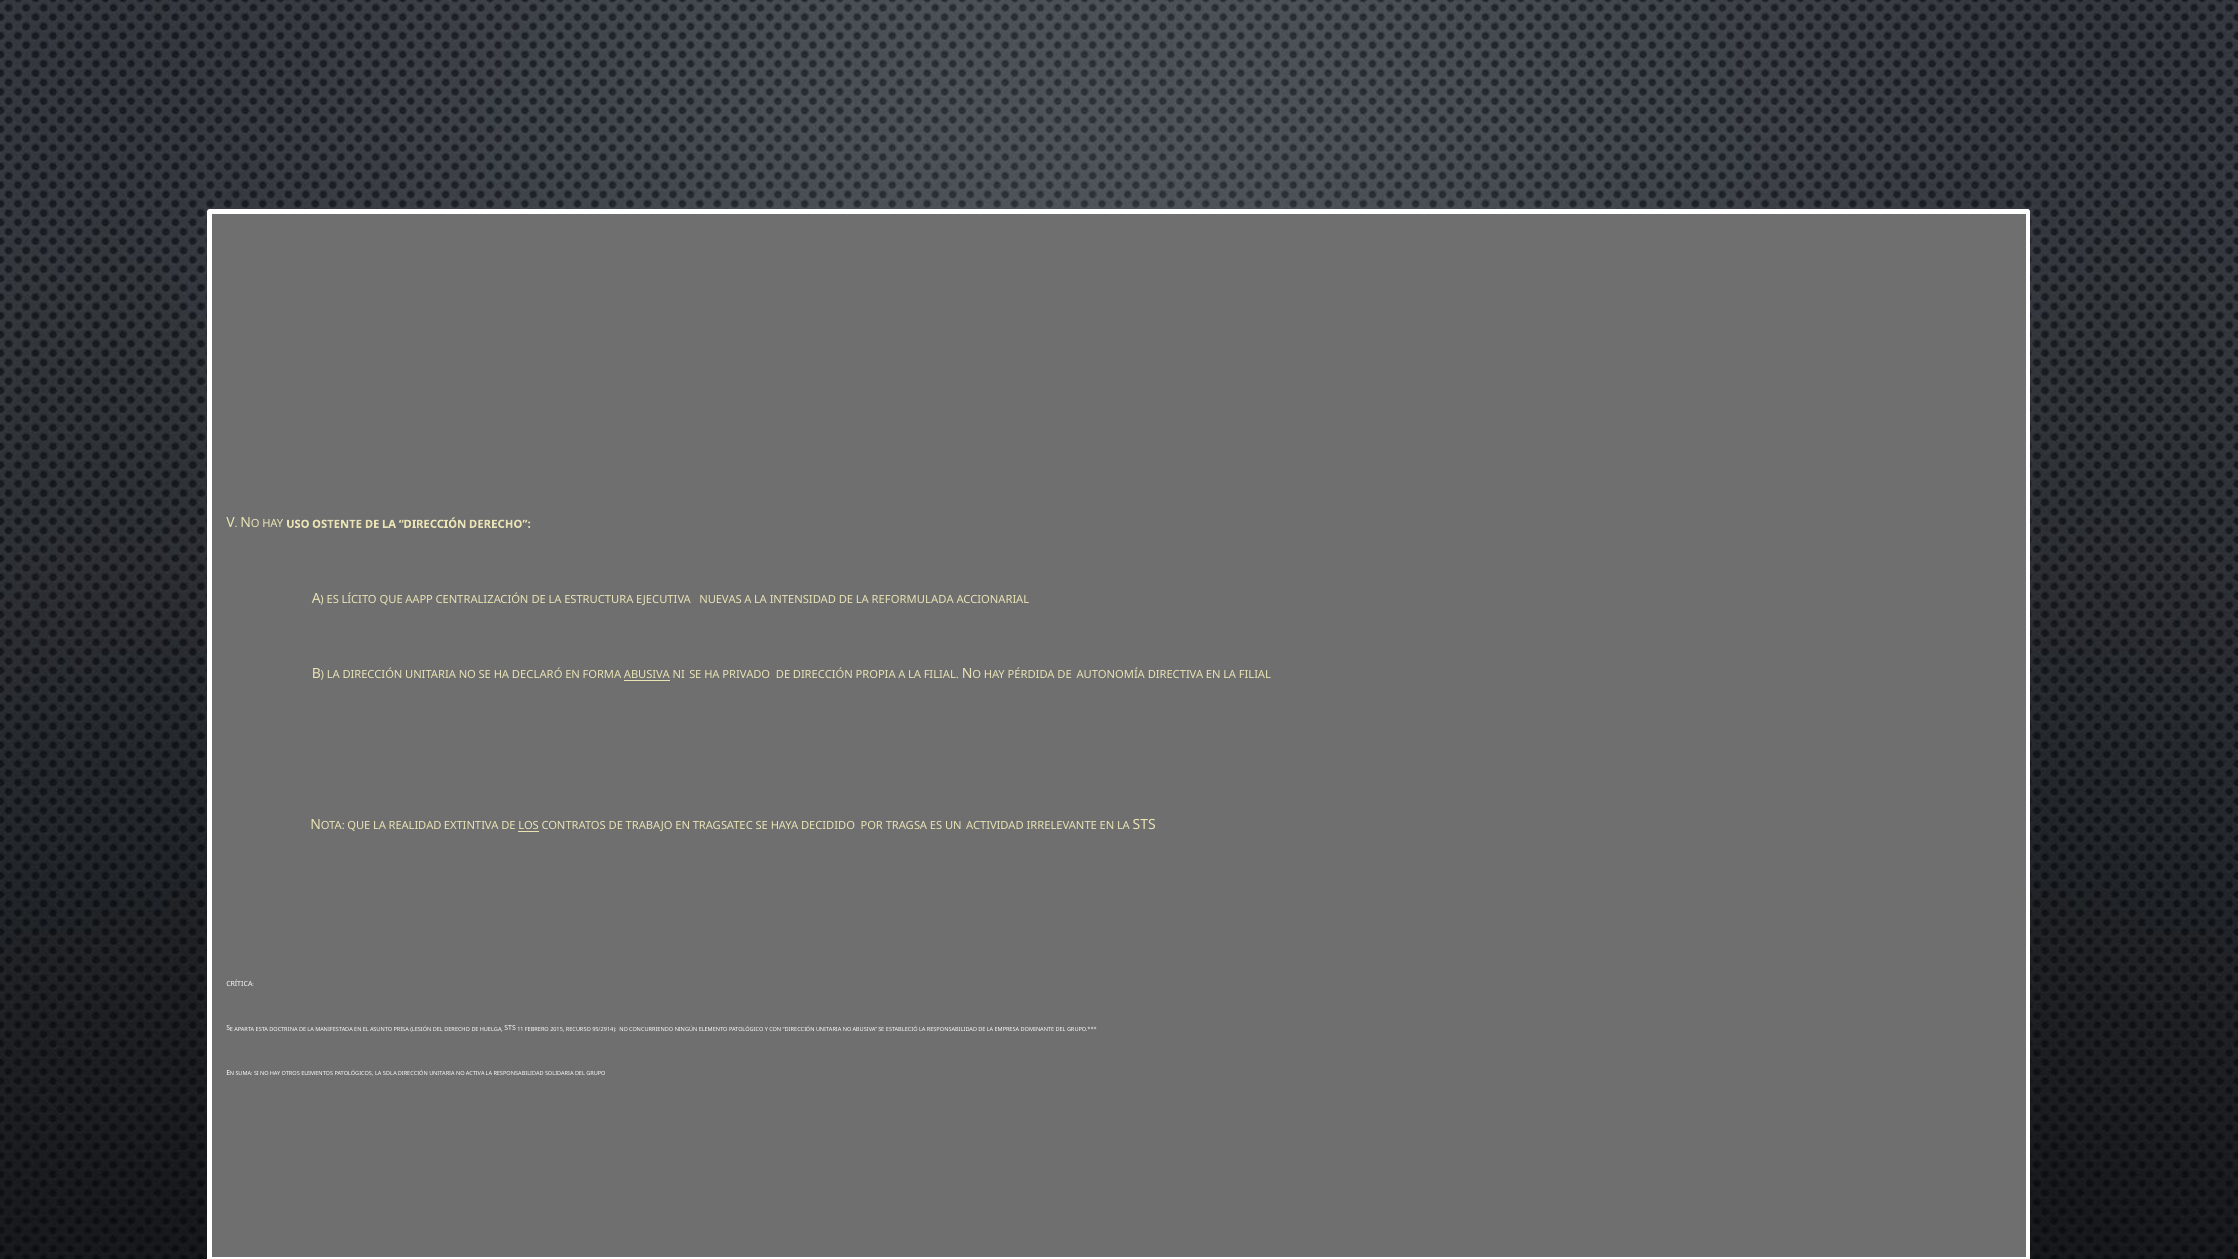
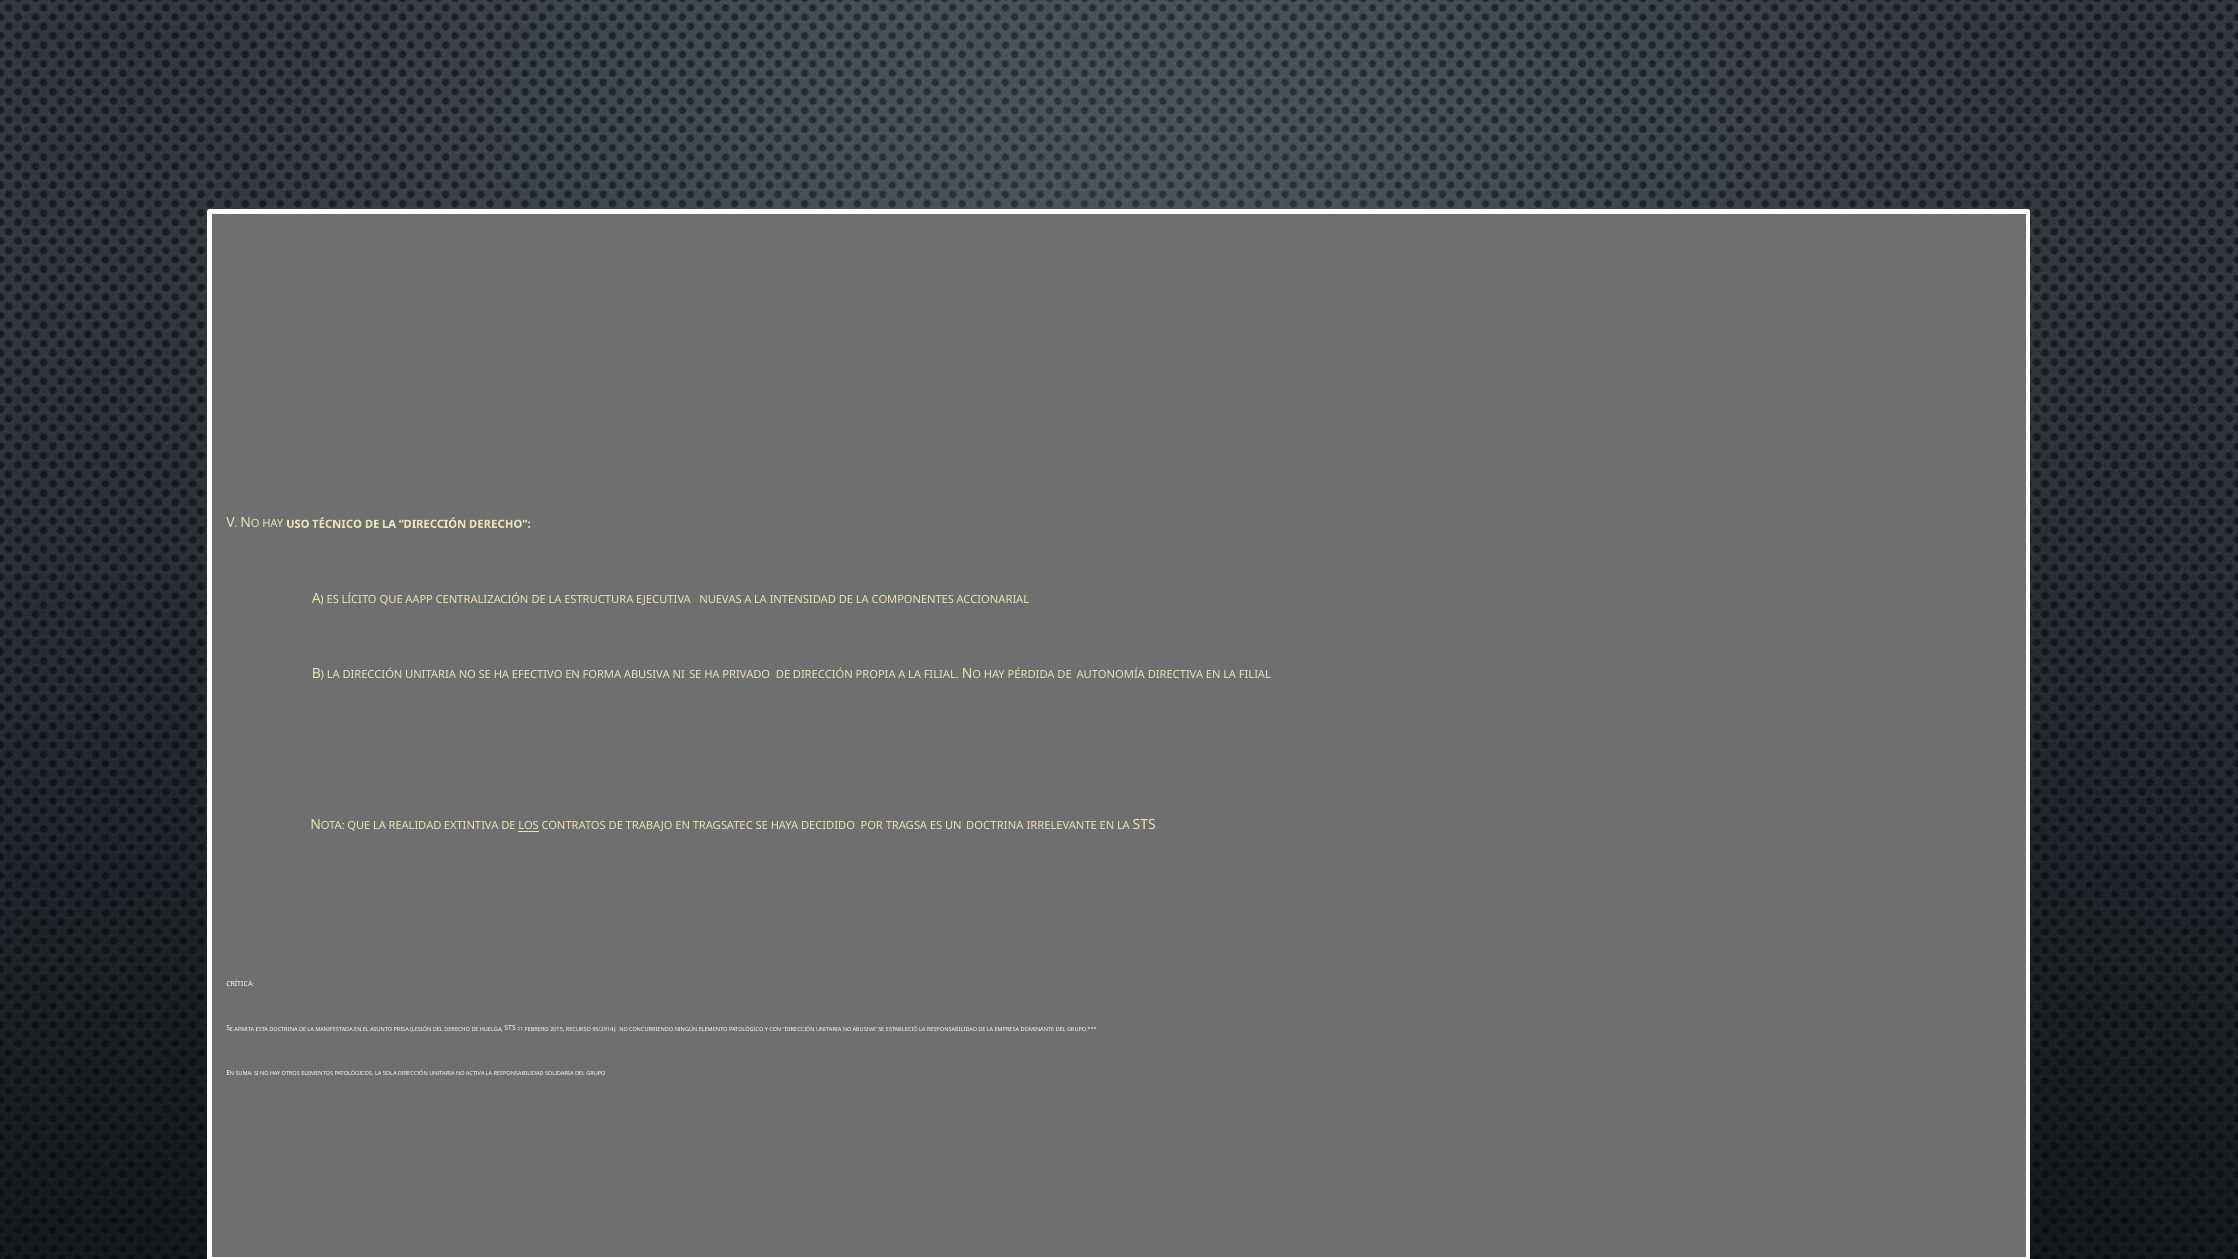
OSTENTE: OSTENTE -> TÉCNICO (337, 524)
REFORMULADA: REFORMULADA -> COMPONENTES (913, 600)
DECLARÓ: DECLARÓ -> EFECTIVO (537, 675)
ABUSIVA underline: present -> none (647, 675)
UN ACTIVIDAD: ACTIVIDAD -> DOCTRINA (995, 826)
